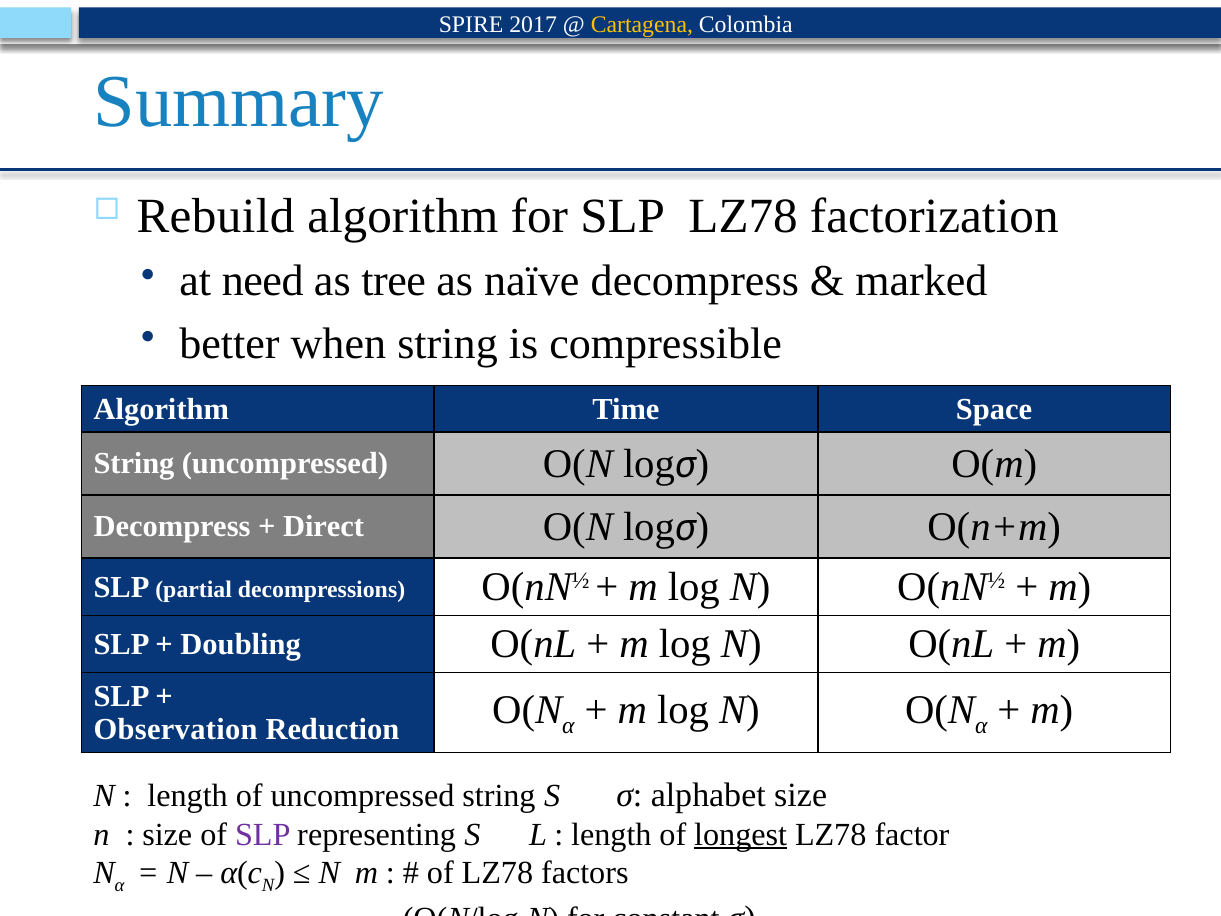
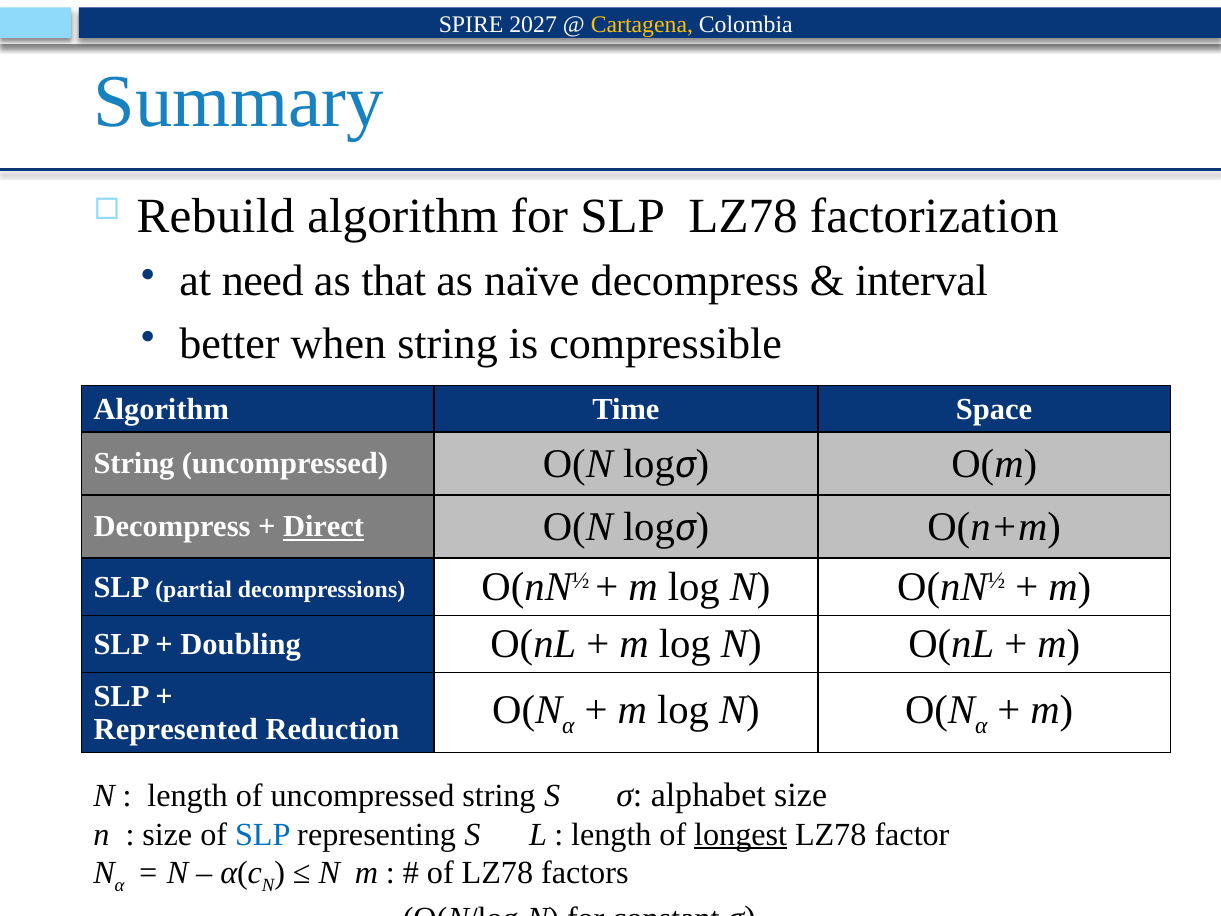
2017: 2017 -> 2027 (533, 24)
tree: tree -> that (394, 281)
marked: marked -> interval (922, 281)
Direct underline: none -> present (324, 527)
Observation: Observation -> Represented (176, 730)
SLP colour: purple -> blue (263, 834)
